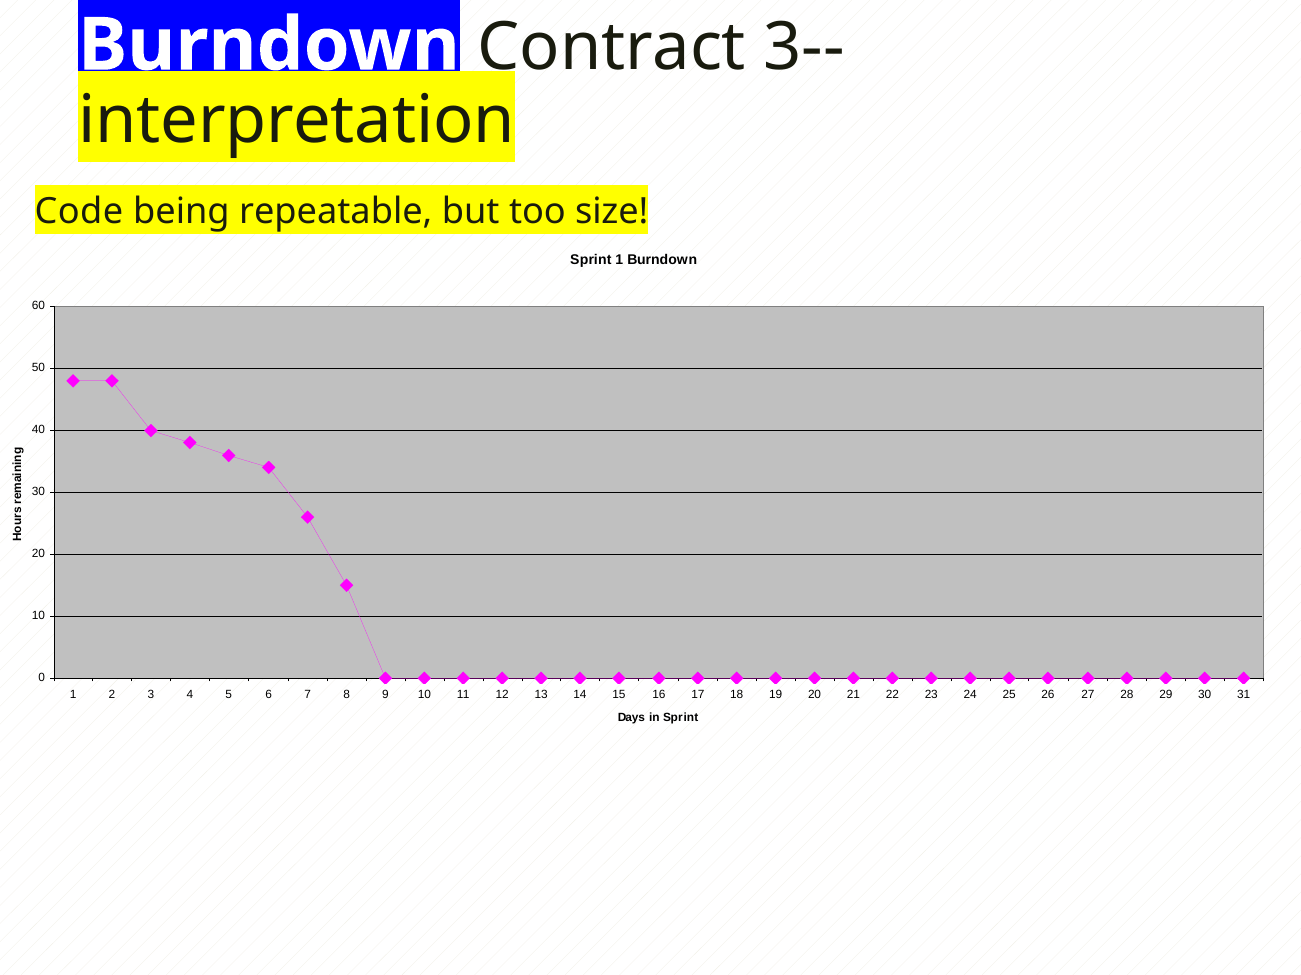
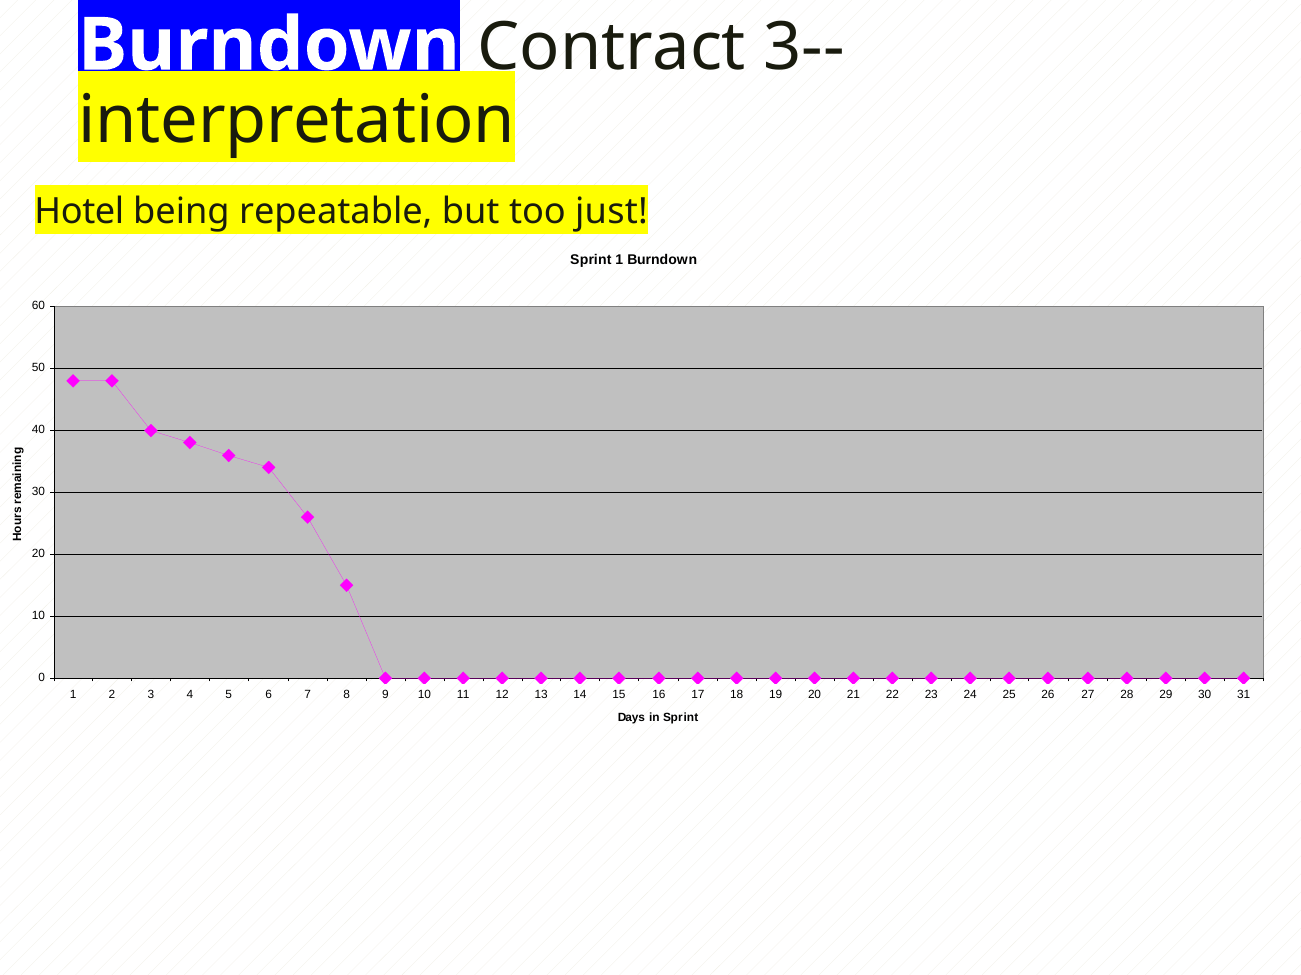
Code: Code -> Hotel (79, 211)
size: size -> just (612, 211)
